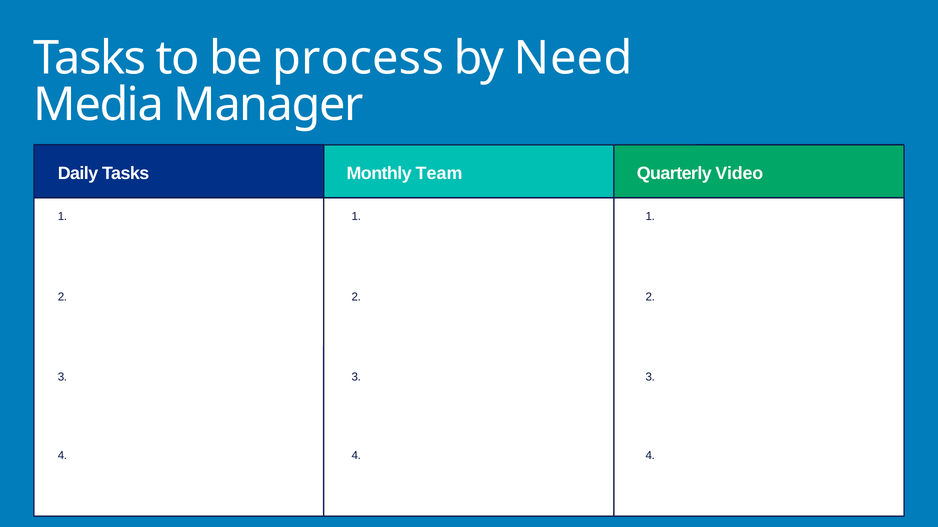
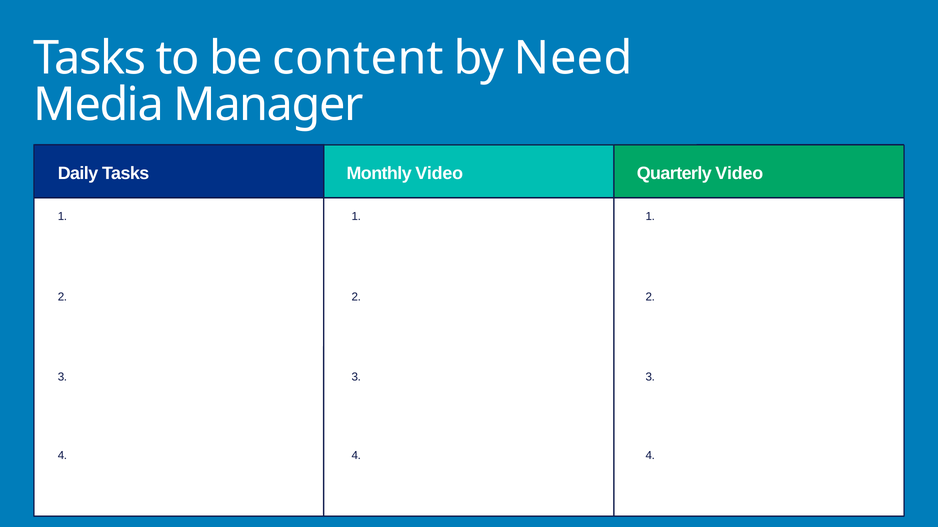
process: process -> content (358, 58)
Monthly Team: Team -> Video (439, 174)
